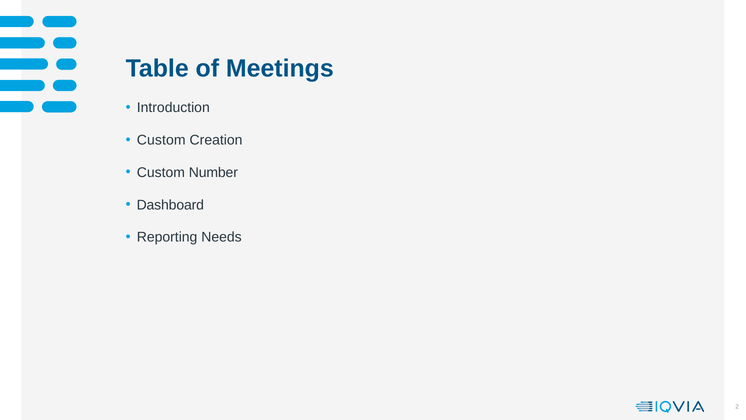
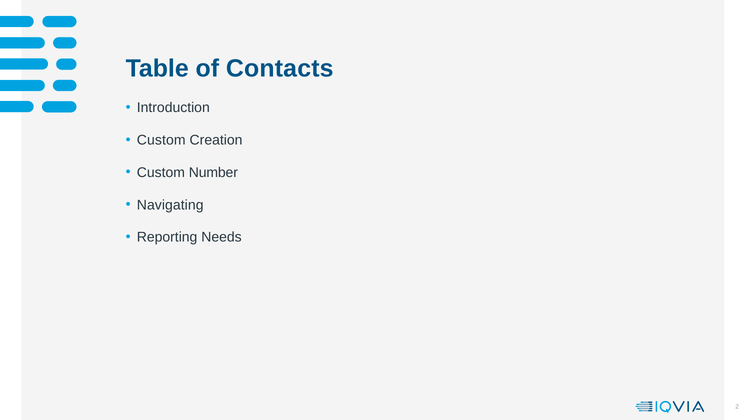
Meetings: Meetings -> Contacts (280, 68)
Dashboard: Dashboard -> Navigating (170, 205)
